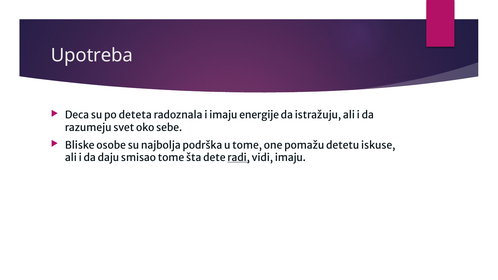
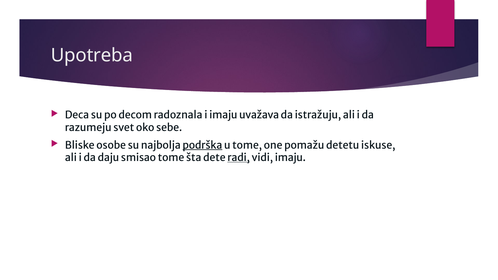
deteta: deteta -> decom (135, 115)
energije: energije -> uvažava (259, 115)
podrška underline: none -> present (202, 145)
